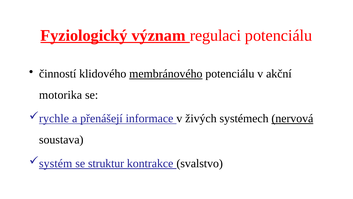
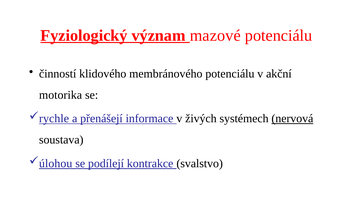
regulaci: regulaci -> mazové (215, 35)
membránového underline: present -> none (166, 74)
systém: systém -> úlohou (56, 163)
struktur: struktur -> podílejí (106, 163)
